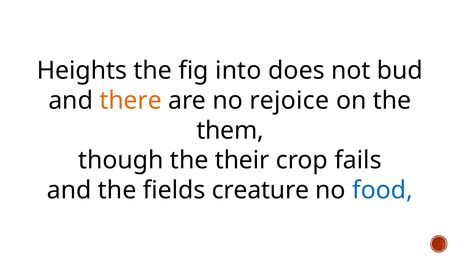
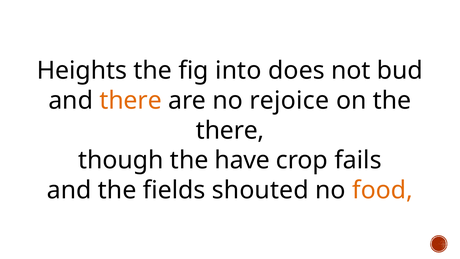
them: them -> there (230, 130)
their: their -> have (242, 160)
creature: creature -> shouted (260, 190)
food colour: blue -> orange (382, 190)
